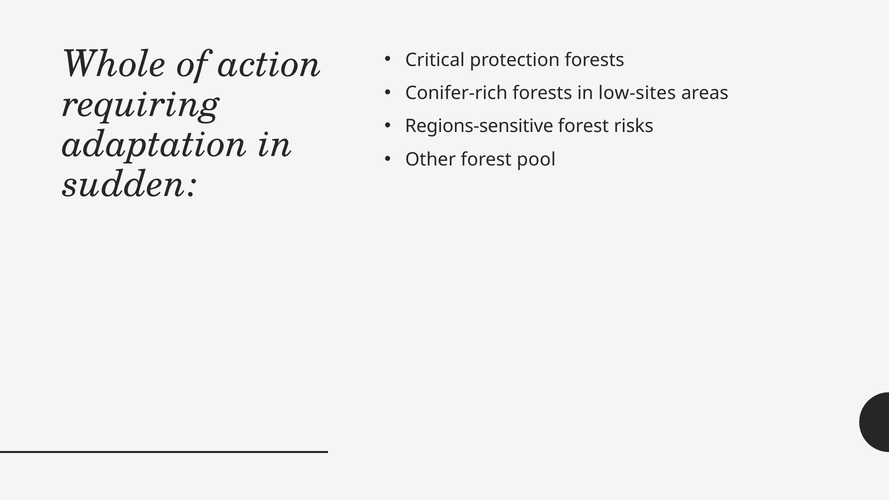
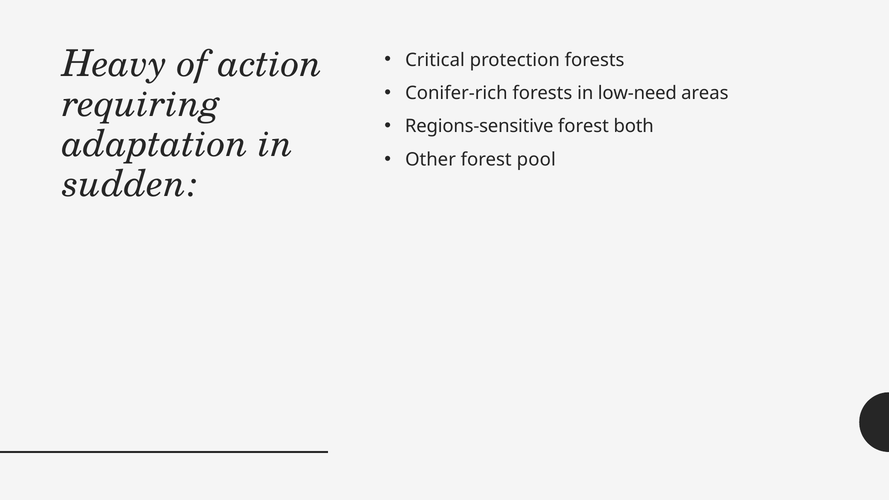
Whole: Whole -> Heavy (115, 64)
low-sites: low-sites -> low-need (637, 93)
risks: risks -> both (634, 126)
